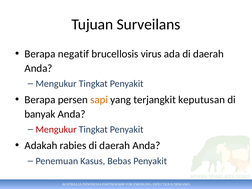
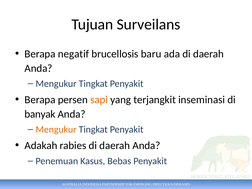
virus: virus -> baru (151, 54)
keputusan: keputusan -> inseminasi (202, 100)
Mengukur colour: red -> orange (56, 130)
